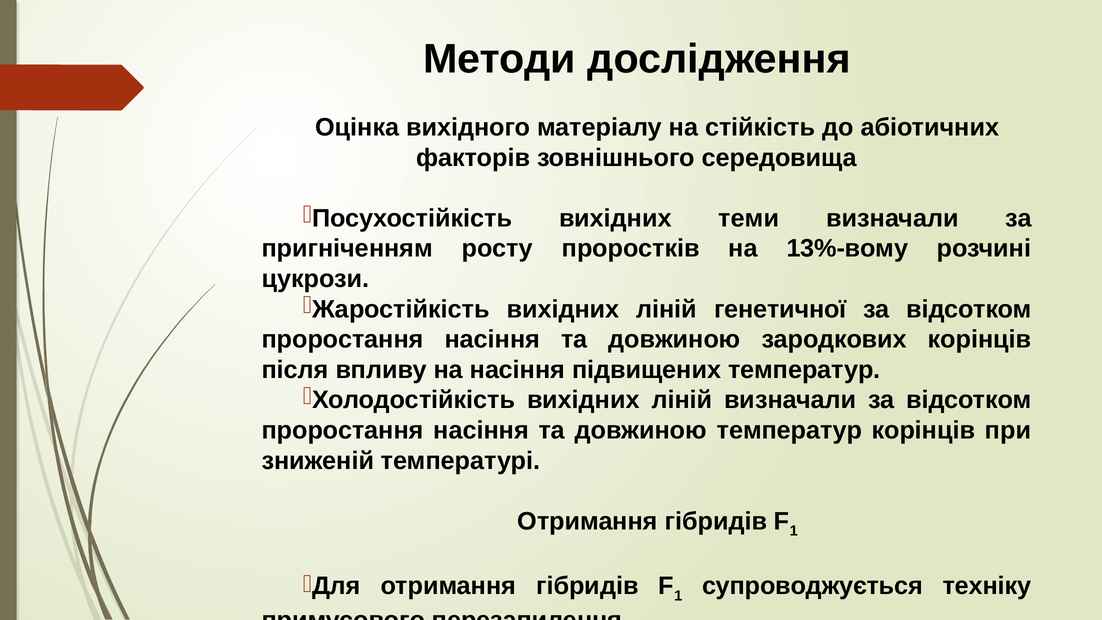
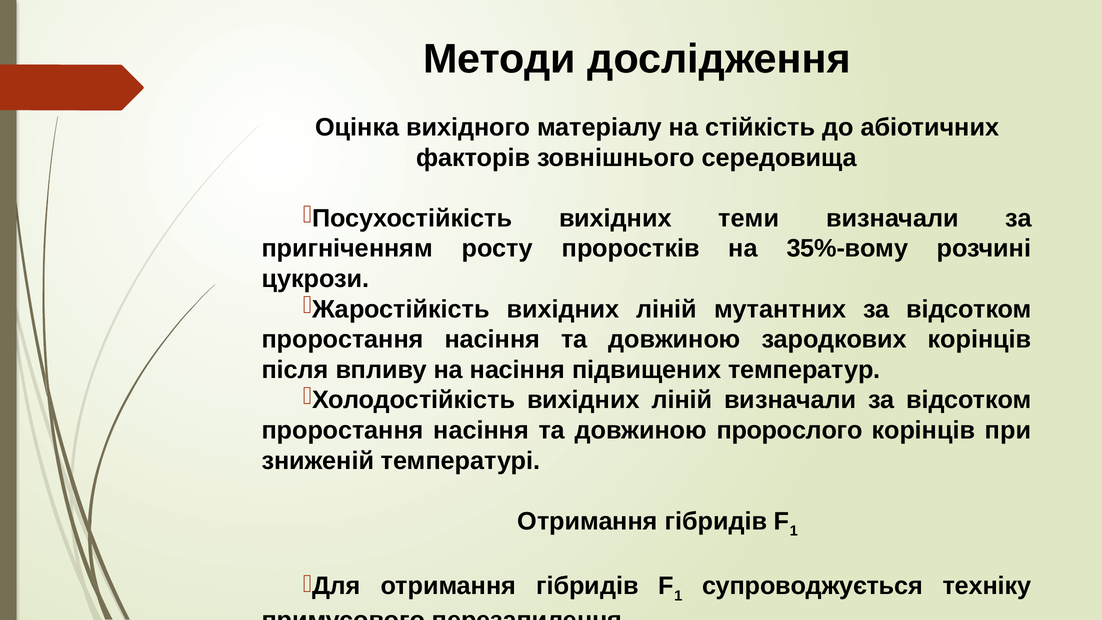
13%-вому: 13%-вому -> 35%-вому (847, 249)
генетичної: генетичної -> мутантних (780, 309)
довжиною температур: температур -> пророслого (790, 430)
